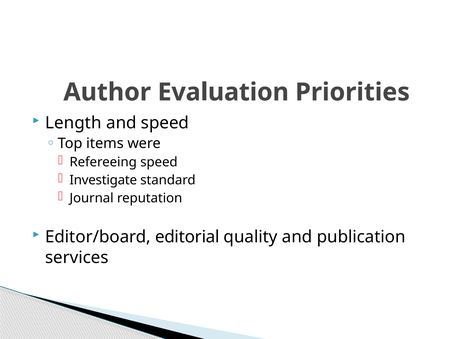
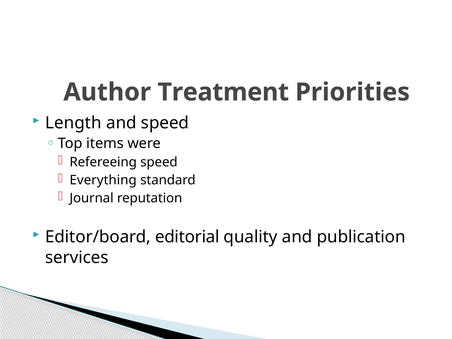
Evaluation: Evaluation -> Treatment (223, 92)
Investigate: Investigate -> Everything (103, 180)
